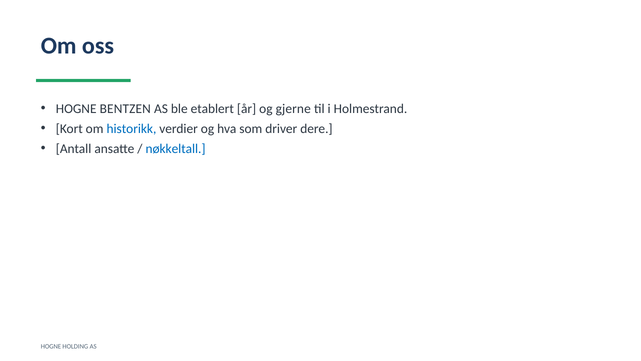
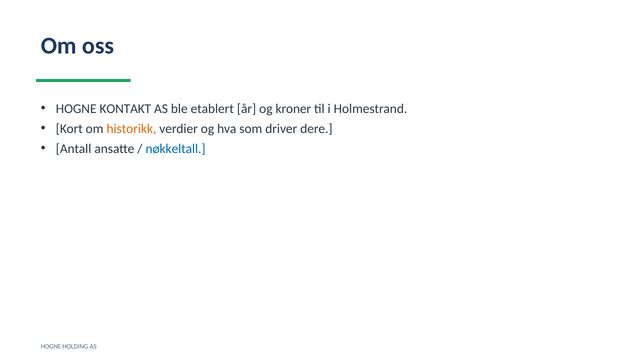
BENTZEN: BENTZEN -> KONTAKT (125, 109)
gjerne: gjerne -> kroner (293, 109)
historikk colour: blue -> orange (131, 129)
